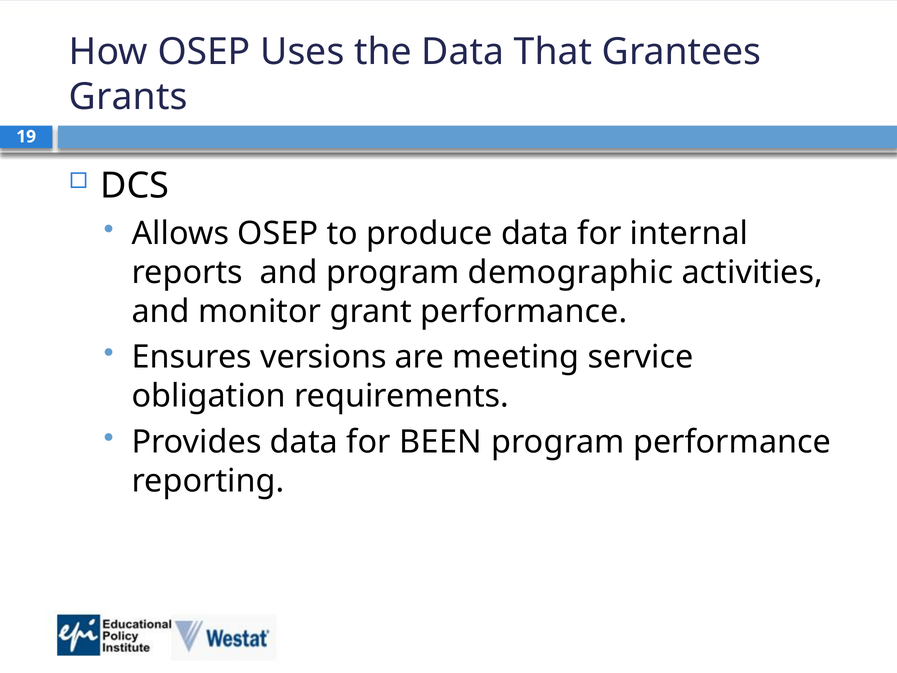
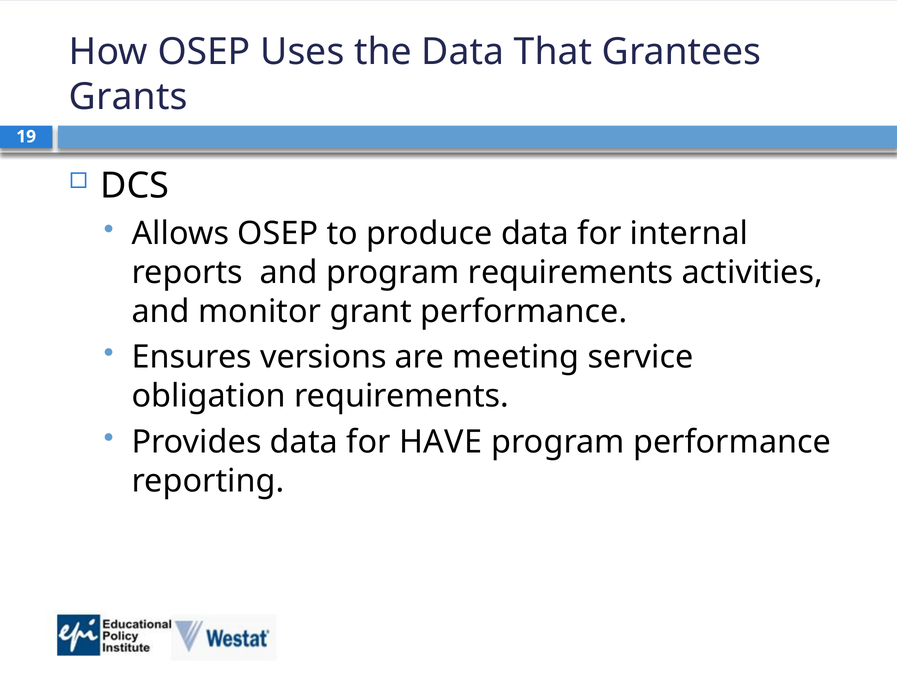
program demographic: demographic -> requirements (571, 272)
BEEN: BEEN -> HAVE (441, 442)
